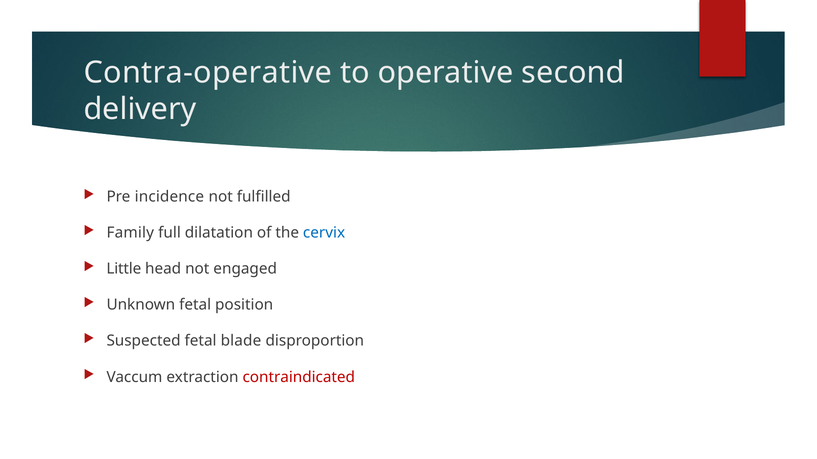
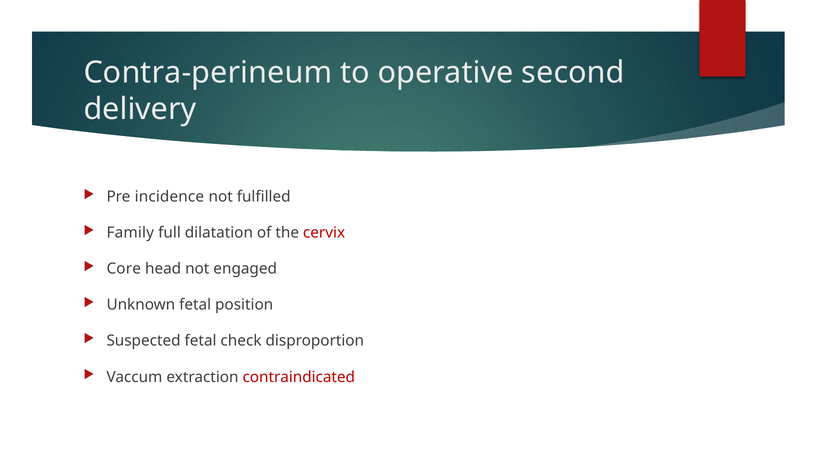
Contra-operative: Contra-operative -> Contra-perineum (208, 73)
cervix colour: blue -> red (324, 233)
Little: Little -> Core (124, 269)
blade: blade -> check (241, 341)
